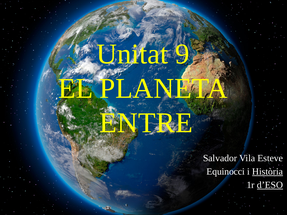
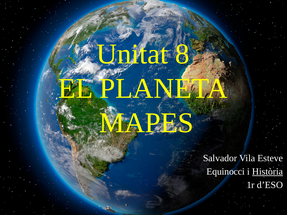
9: 9 -> 8 (182, 54)
ENTRE: ENTRE -> MAPES (146, 123)
d’ESO underline: present -> none (270, 185)
